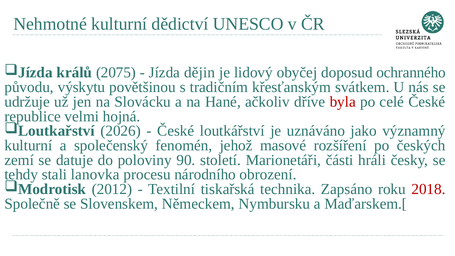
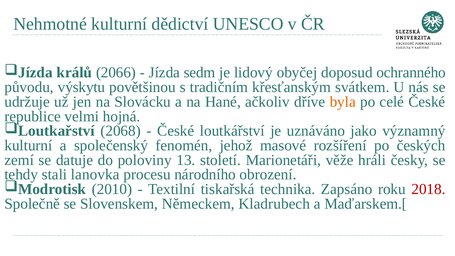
2075: 2075 -> 2066 (116, 73)
dějin: dějin -> sedm (200, 73)
byla colour: red -> orange (343, 102)
2026: 2026 -> 2068 (121, 131)
90: 90 -> 13 (186, 160)
části: části -> věže (340, 160)
2012: 2012 -> 2010 (112, 189)
Nymbursku: Nymbursku -> Kladrubech (274, 204)
